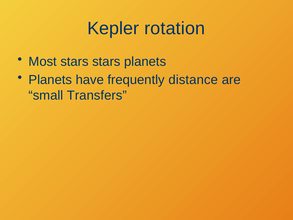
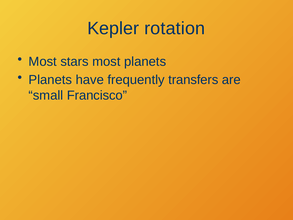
stars stars: stars -> most (106, 61)
distance: distance -> transfers (193, 80)
Transfers: Transfers -> Francisco (97, 95)
